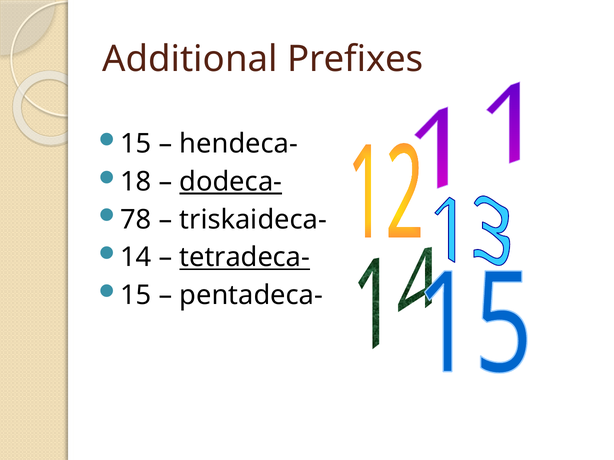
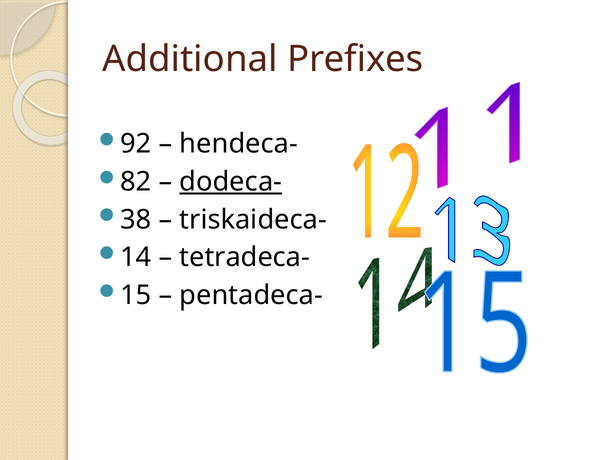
15: 15 -> 92 (136, 144)
18: 18 -> 82 (136, 182)
78: 78 -> 38 (136, 220)
tetradeca- underline: present -> none (245, 258)
